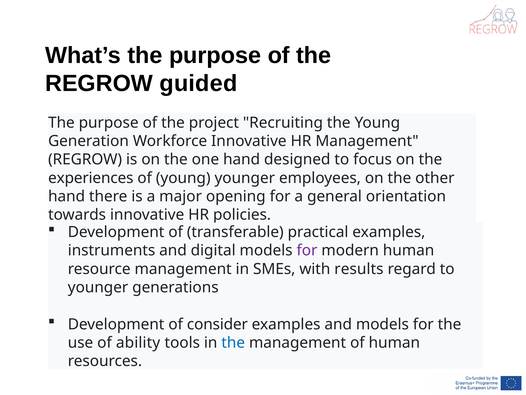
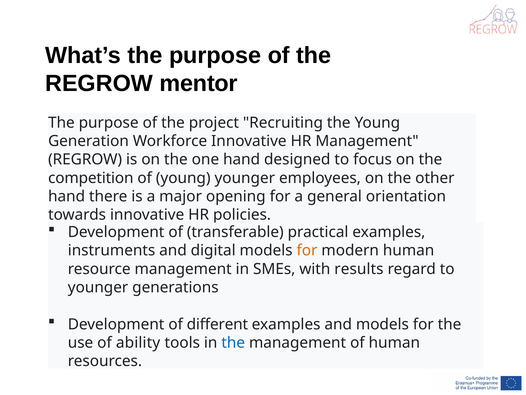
guided: guided -> mentor (199, 83)
experiences: experiences -> competition (91, 178)
for colour: purple -> orange (307, 250)
consider: consider -> different (217, 324)
